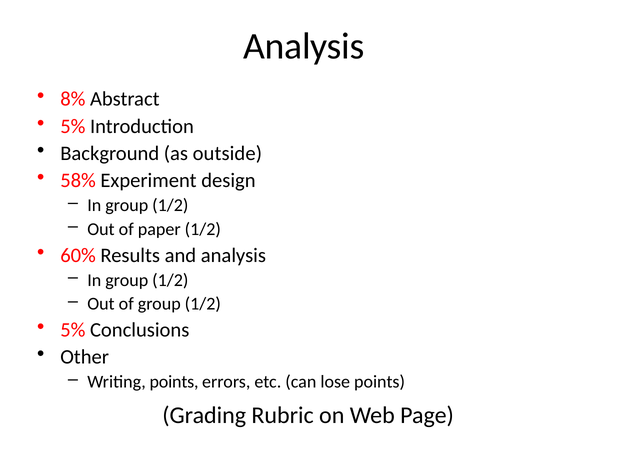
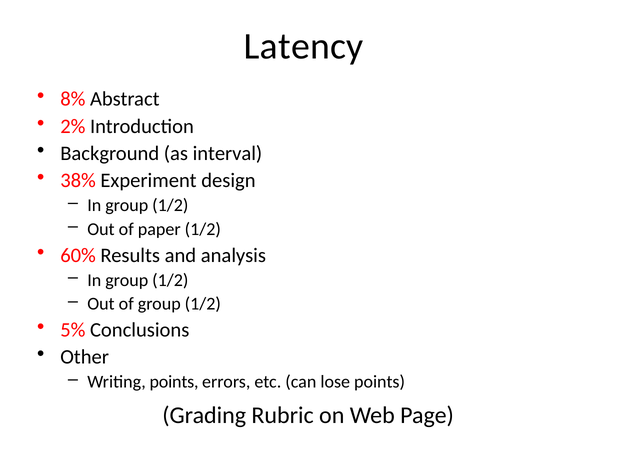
Analysis: Analysis -> Latency (304, 46)
5%: 5% -> 2% (73, 126)
outside: outside -> interval (227, 154)
58%: 58% -> 38% (78, 181)
